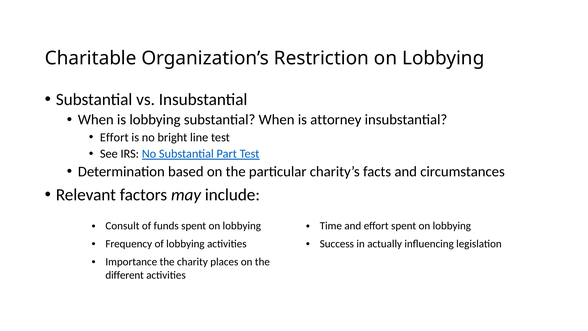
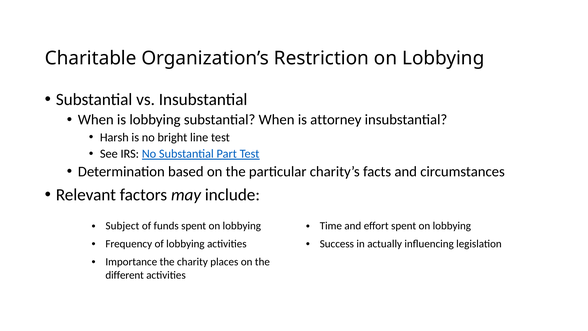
Effort: Effort -> Harsh (114, 137)
Consult: Consult -> Subject (122, 226)
